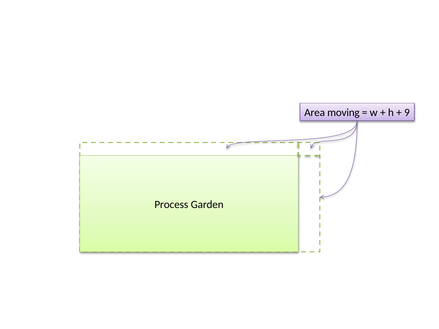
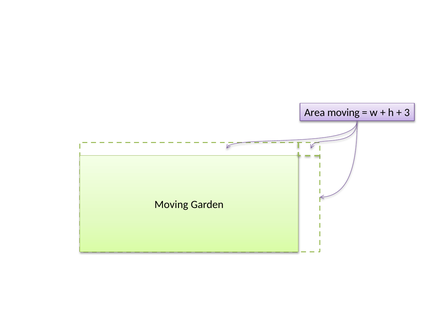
9: 9 -> 3 (407, 113)
Process: Process -> Moving (171, 205)
